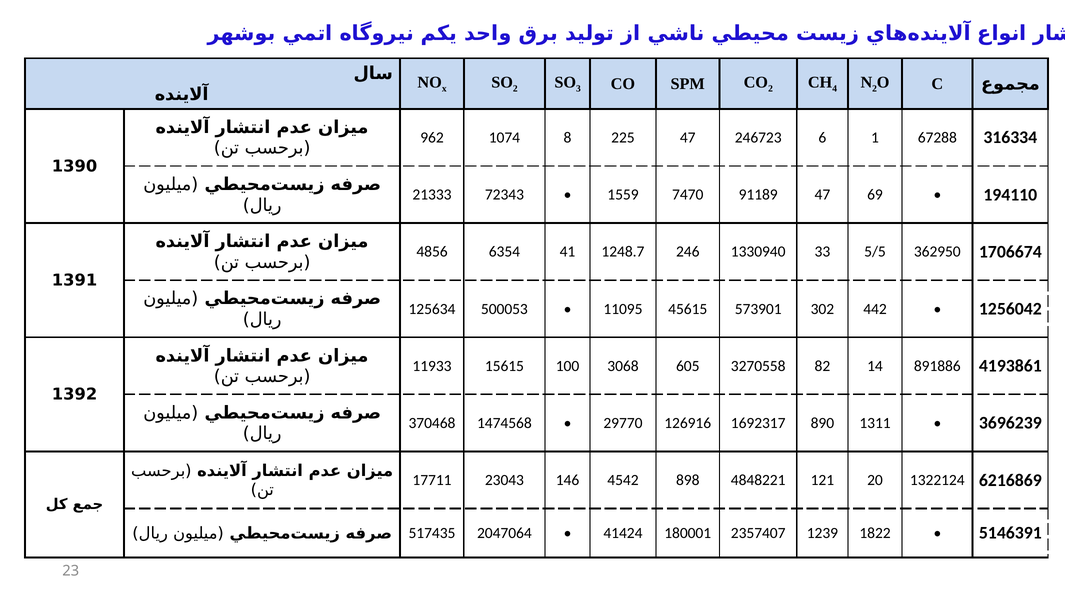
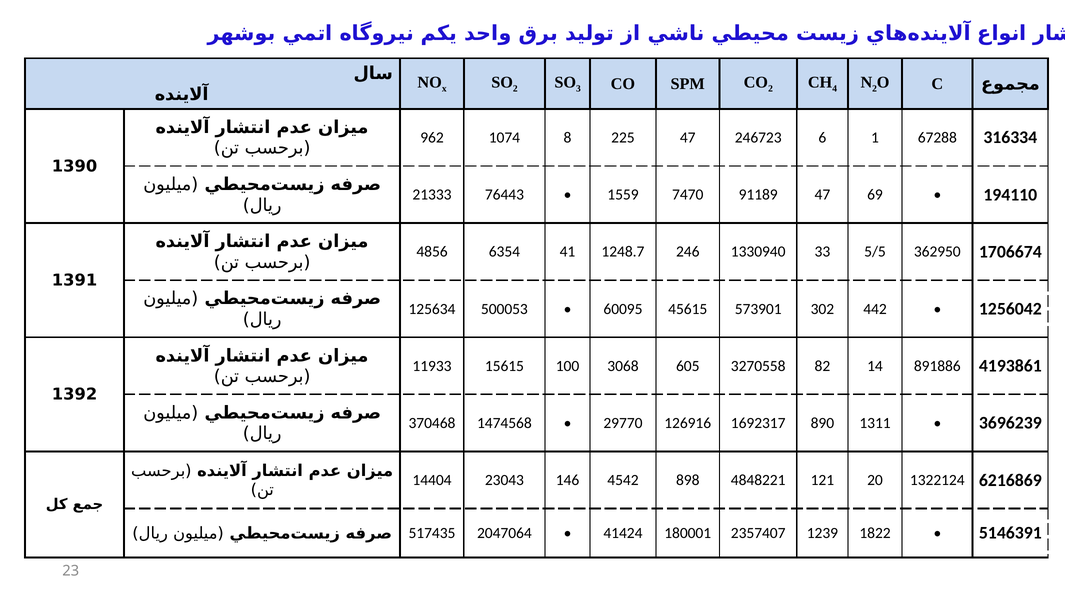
72343: 72343 -> 76443 (504, 195)
11095: 11095 -> 60095 (623, 309)
17711: 17711 -> 14404 (432, 480)
